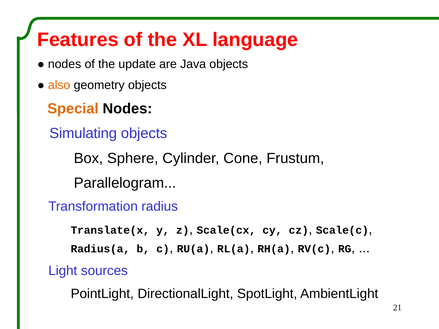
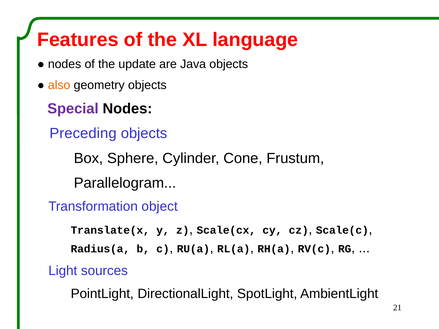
Special colour: orange -> purple (73, 109)
Simulating: Simulating -> Preceding (83, 134)
radius: radius -> object (160, 207)
